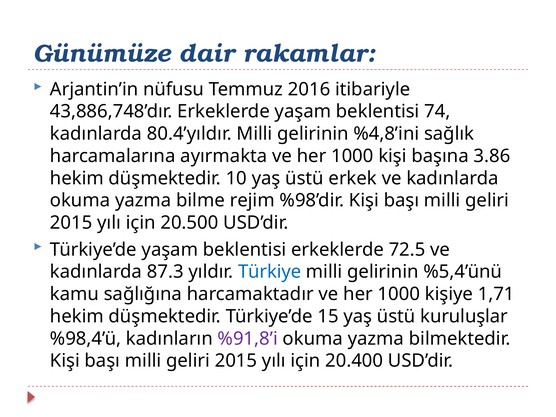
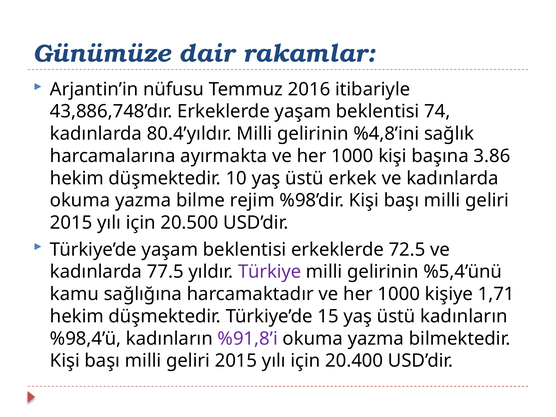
87.3: 87.3 -> 77.5 (165, 272)
Türkiye colour: blue -> purple (270, 272)
üstü kuruluşlar: kuruluşlar -> kadınların (464, 316)
